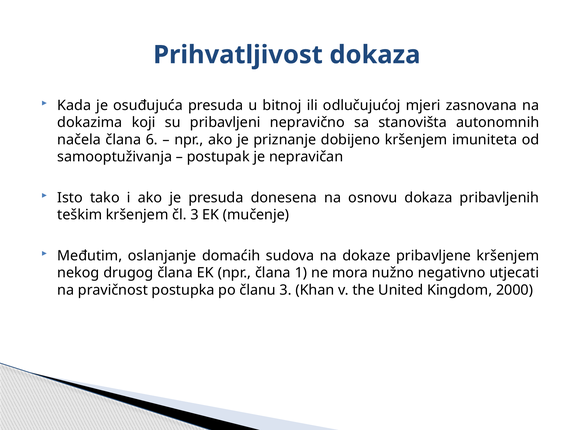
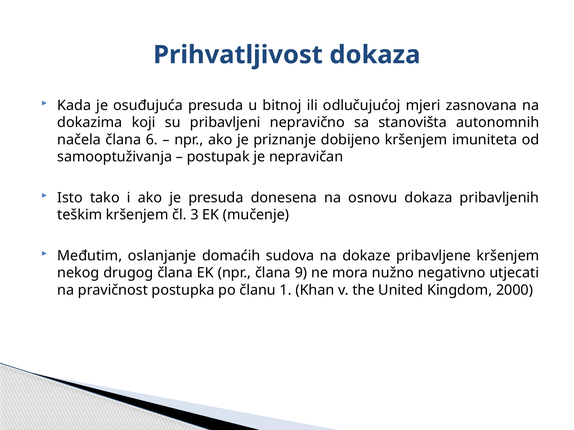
1: 1 -> 9 (301, 273)
članu 3: 3 -> 1 (286, 290)
